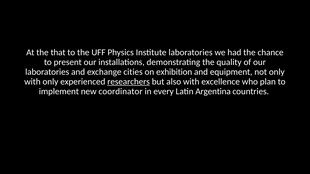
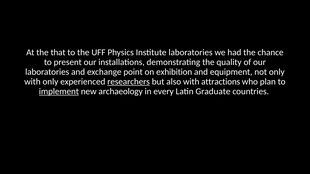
cities: cities -> point (133, 72)
excellence: excellence -> attractions (221, 82)
implement underline: none -> present (59, 91)
coordinator: coordinator -> archaeology (121, 91)
Argentina: Argentina -> Graduate (213, 91)
